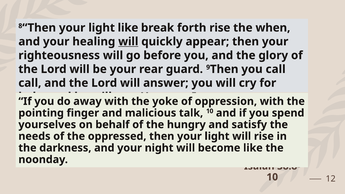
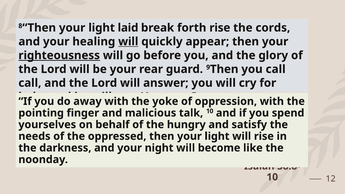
light like: like -> laid (128, 28)
when: when -> cords (273, 28)
righteousness underline: none -> present (59, 55)
